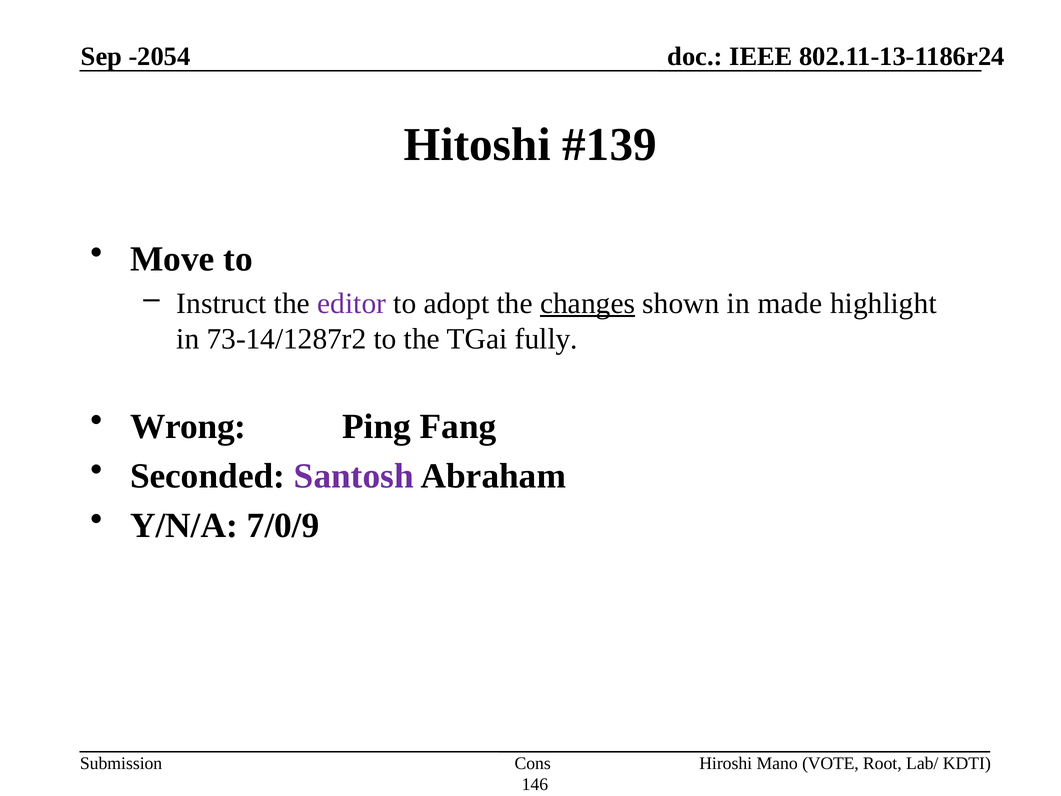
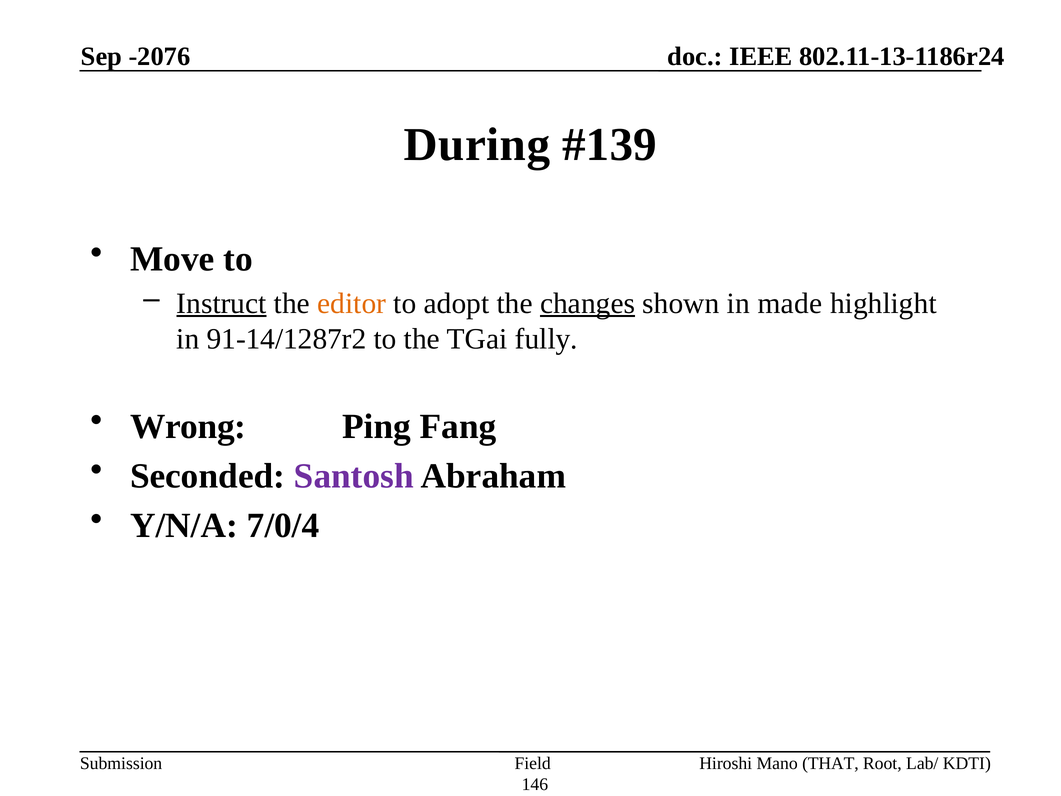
-2054: -2054 -> -2076 (160, 57)
Hitoshi: Hitoshi -> During (477, 145)
Instruct underline: none -> present (221, 303)
editor colour: purple -> orange (352, 303)
73-14/1287r2: 73-14/1287r2 -> 91-14/1287r2 (287, 339)
7/0/9: 7/0/9 -> 7/0/4 (283, 525)
Cons: Cons -> Field (533, 763)
VOTE: VOTE -> THAT (830, 763)
